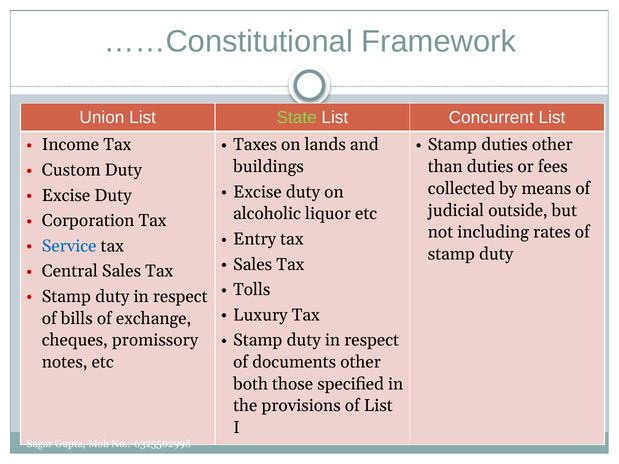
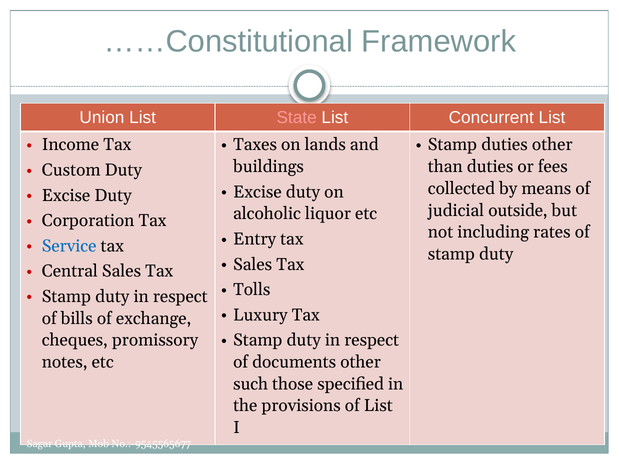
State colour: light green -> pink (297, 118)
both: both -> such (251, 384)
No.:-6325502998: No.:-6325502998 -> No.:-9545565677 (151, 444)
